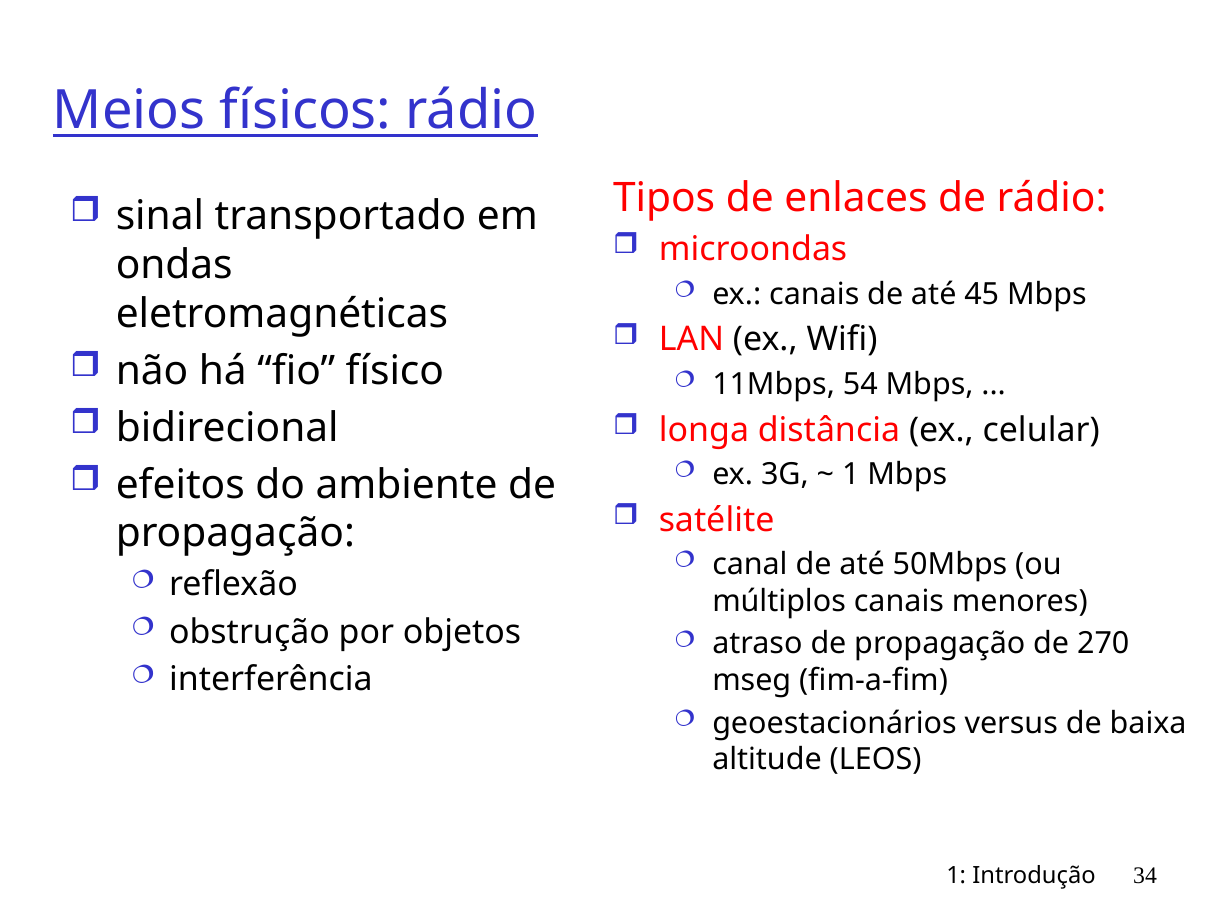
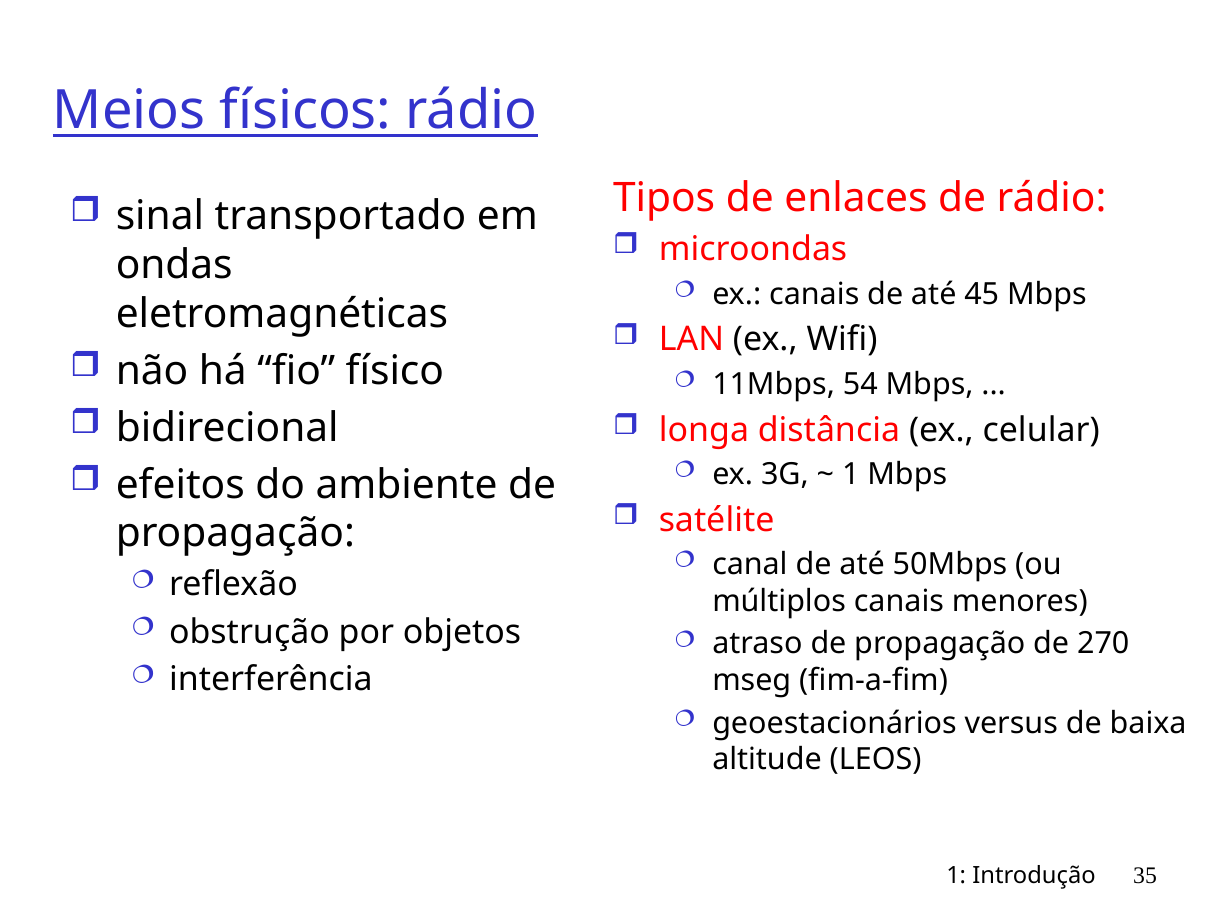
34: 34 -> 35 (1145, 876)
